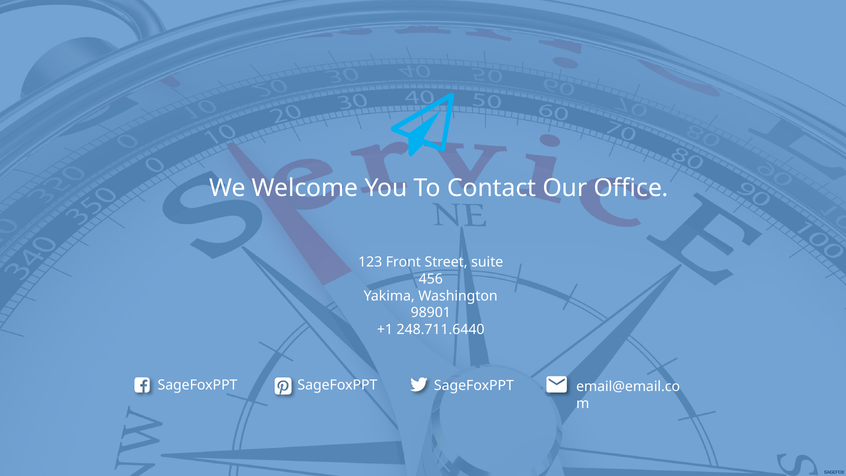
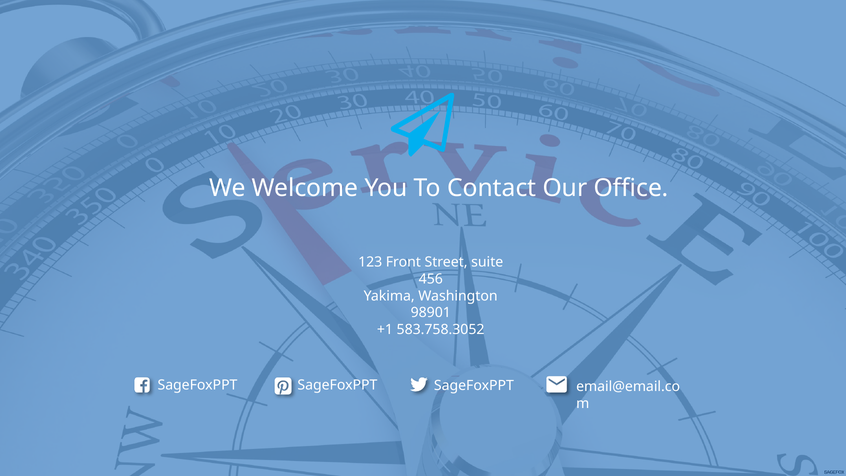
248.711.6440: 248.711.6440 -> 583.758.3052 (441, 330)
